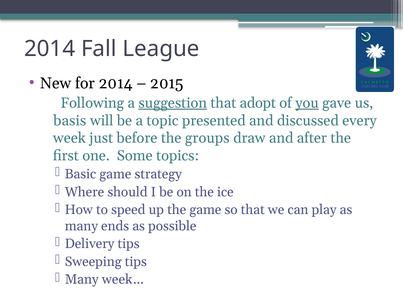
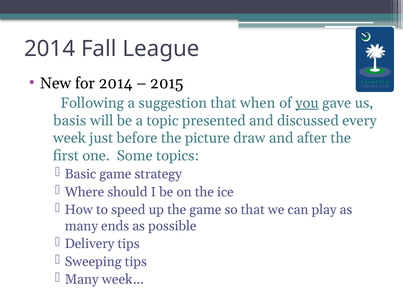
suggestion underline: present -> none (173, 103)
adopt: adopt -> when (258, 103)
groups: groups -> picture (207, 138)
